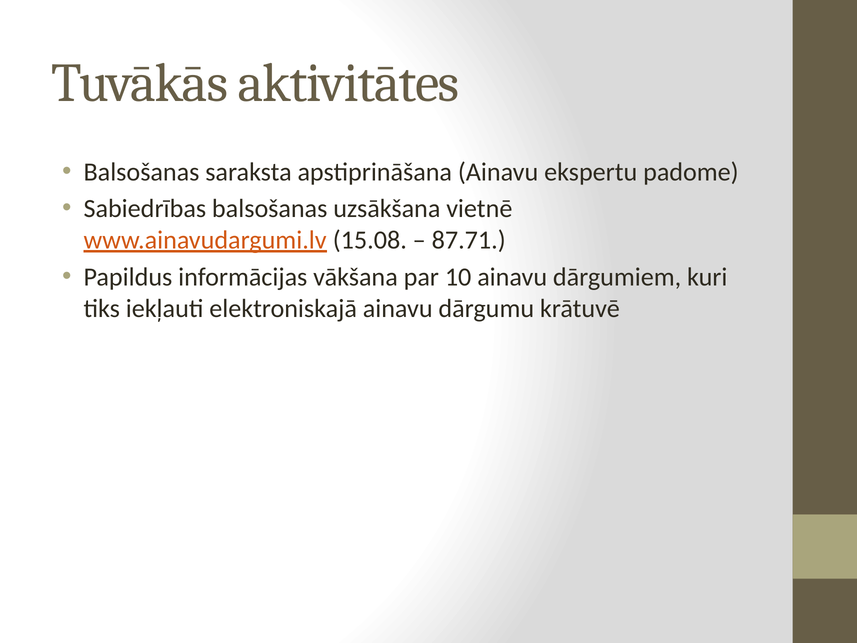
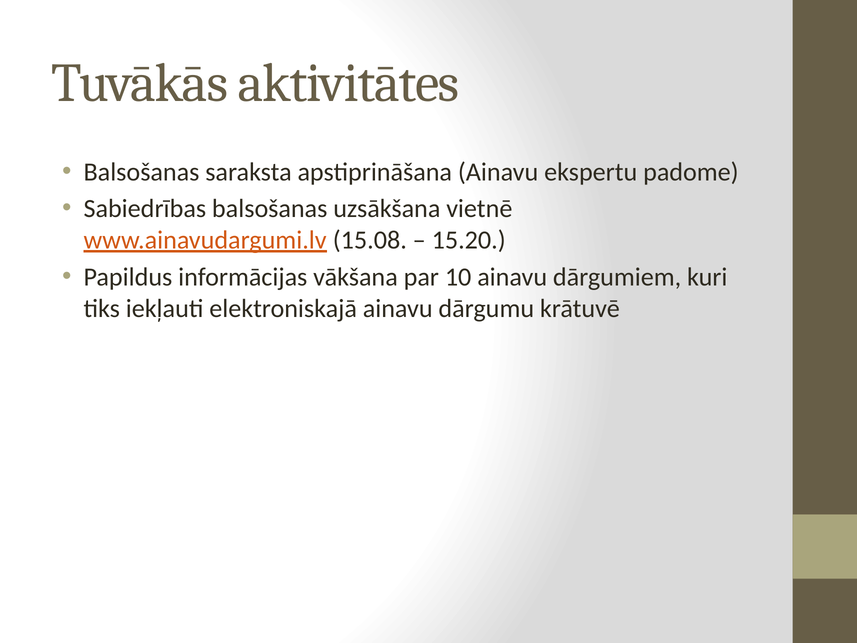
87.71: 87.71 -> 15.20 (469, 240)
